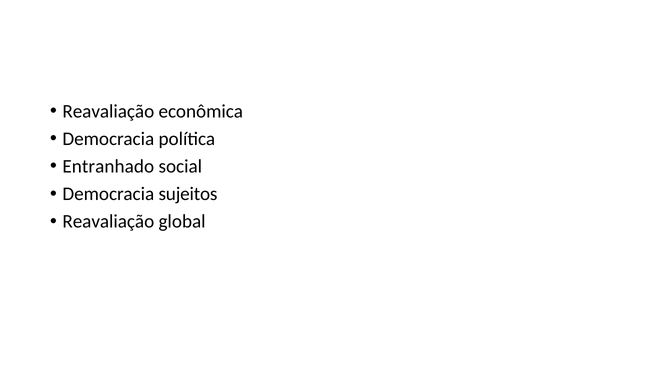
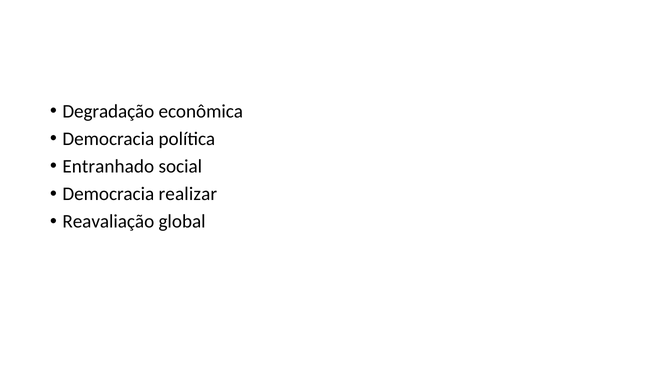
Reavaliação: Reavaliação -> Degradação (108, 111)
sujeitos: sujeitos -> realizar (188, 194)
